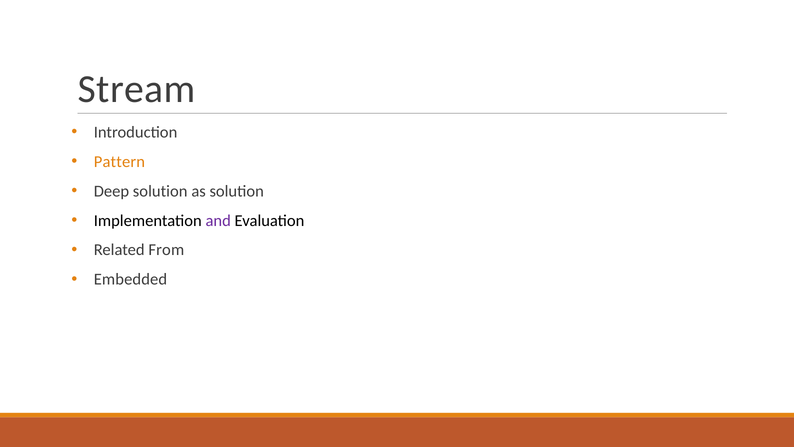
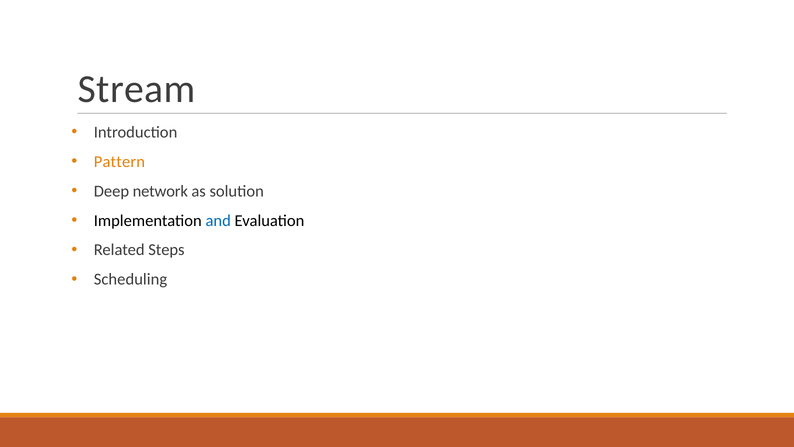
Deep solution: solution -> network (160, 191)
and colour: purple -> blue (218, 220)
From: From -> Steps (166, 250)
Embedded: Embedded -> Scheduling (131, 279)
